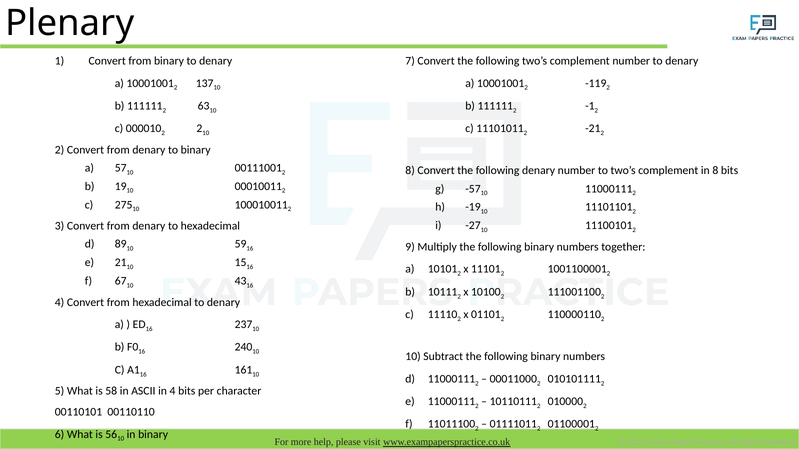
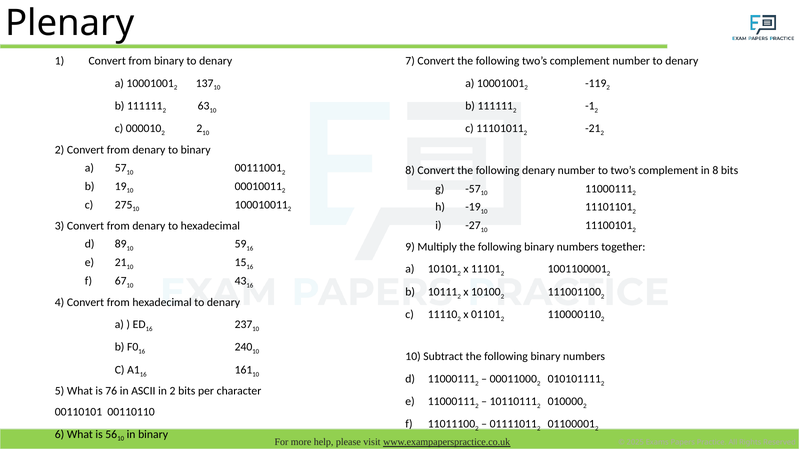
58: 58 -> 76 (111, 391)
in 4: 4 -> 2 (173, 391)
